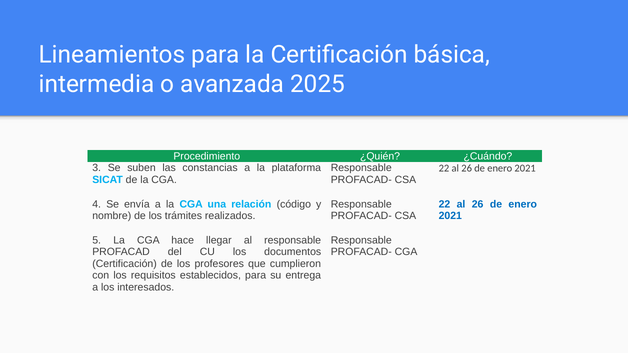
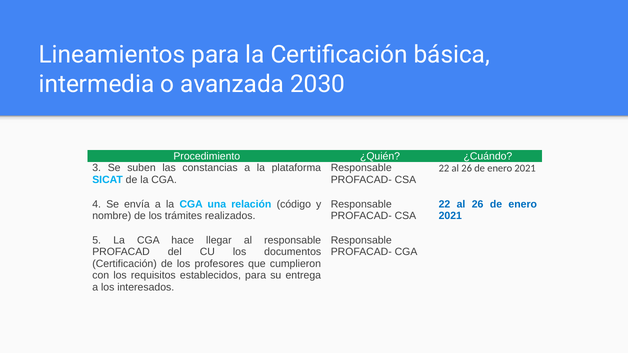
2025: 2025 -> 2030 (318, 84)
